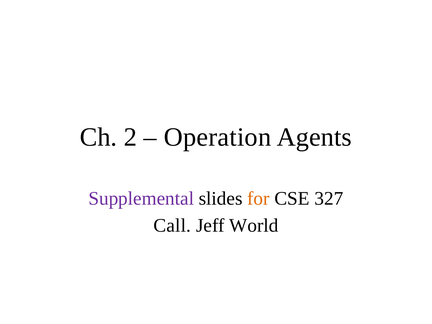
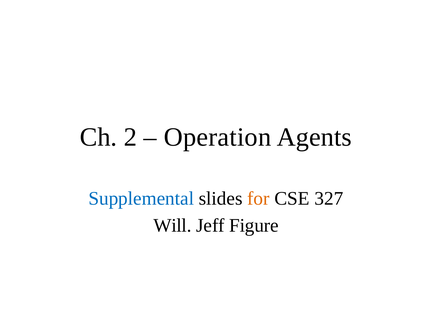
Supplemental colour: purple -> blue (141, 199)
Call: Call -> Will (172, 226)
World: World -> Figure (254, 226)
